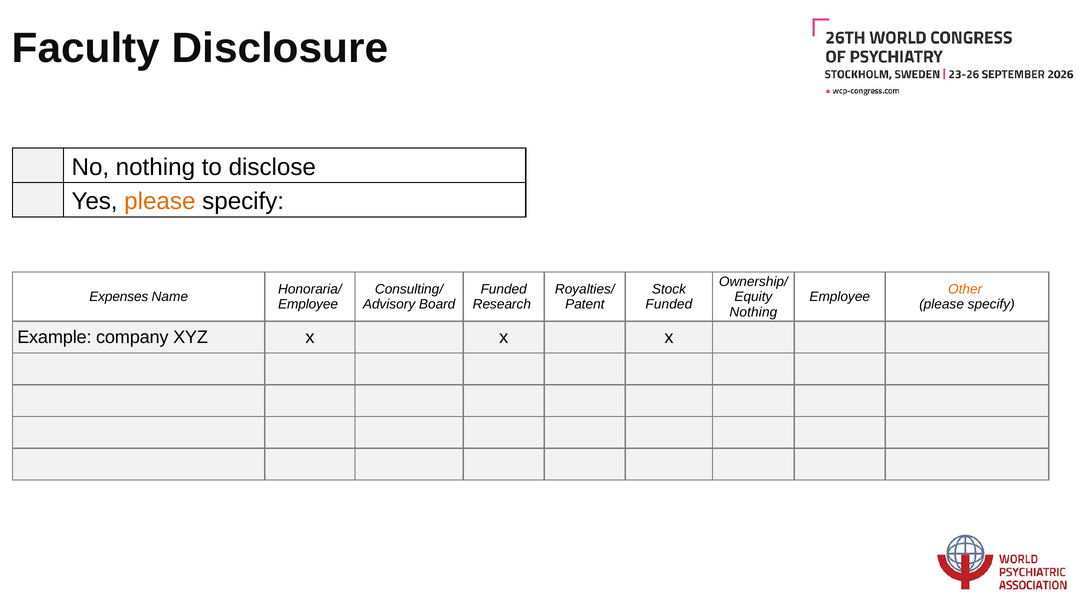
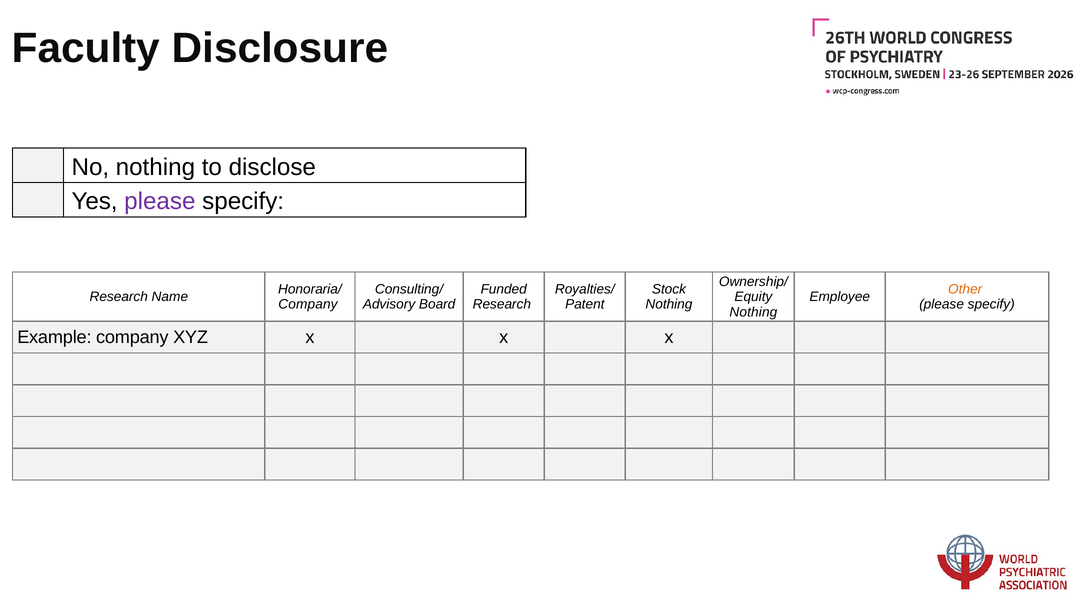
please colour: orange -> purple (160, 202)
Expenses: Expenses -> Research (119, 297)
Employee: Employee -> Company (308, 305)
Funded: Funded -> Nothing (669, 305)
